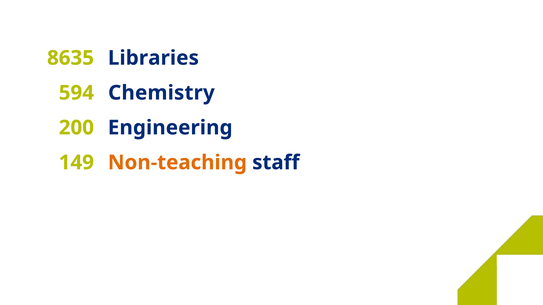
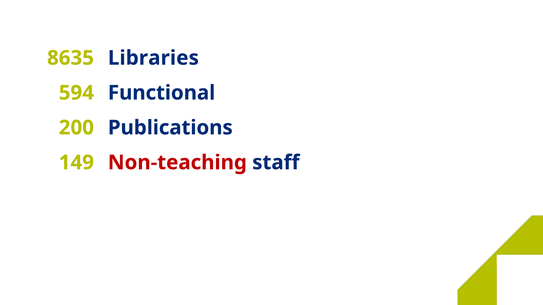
Chemistry: Chemistry -> Functional (162, 93)
Engineering: Engineering -> Publications (170, 128)
Non-teaching colour: orange -> red (177, 163)
